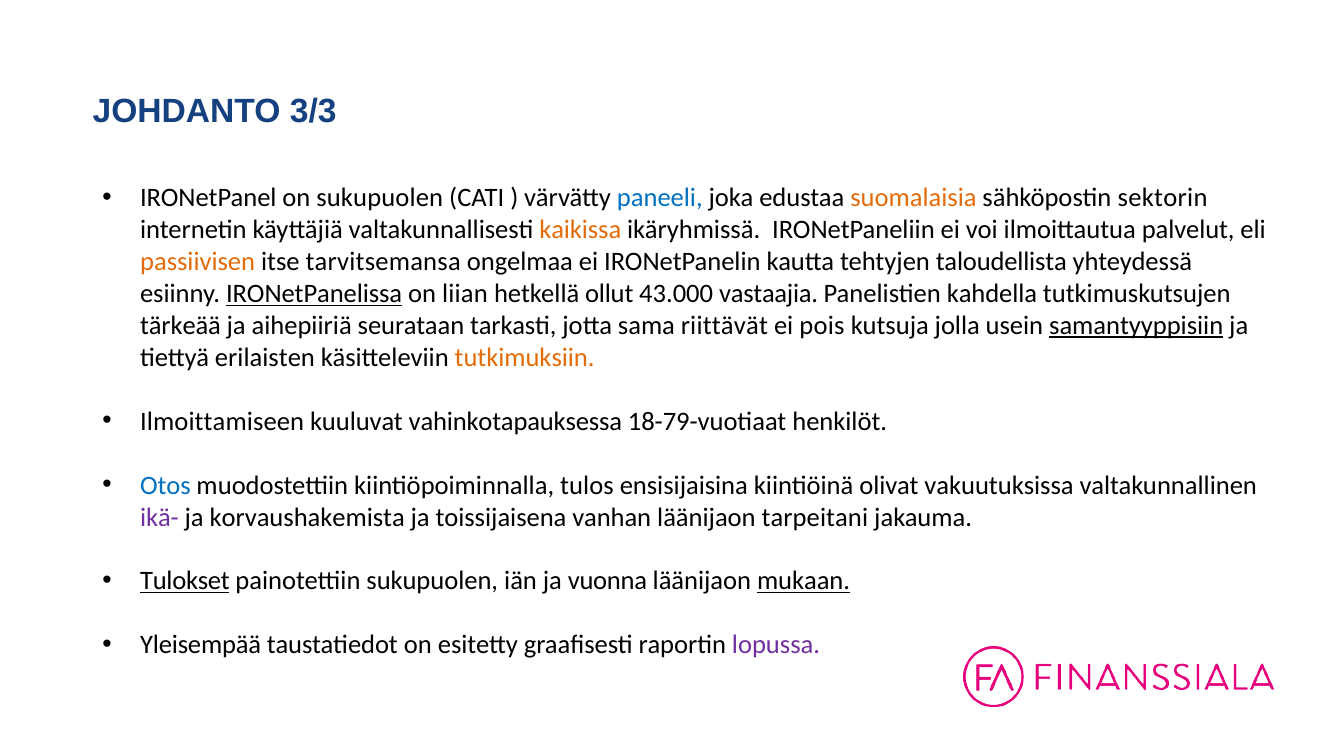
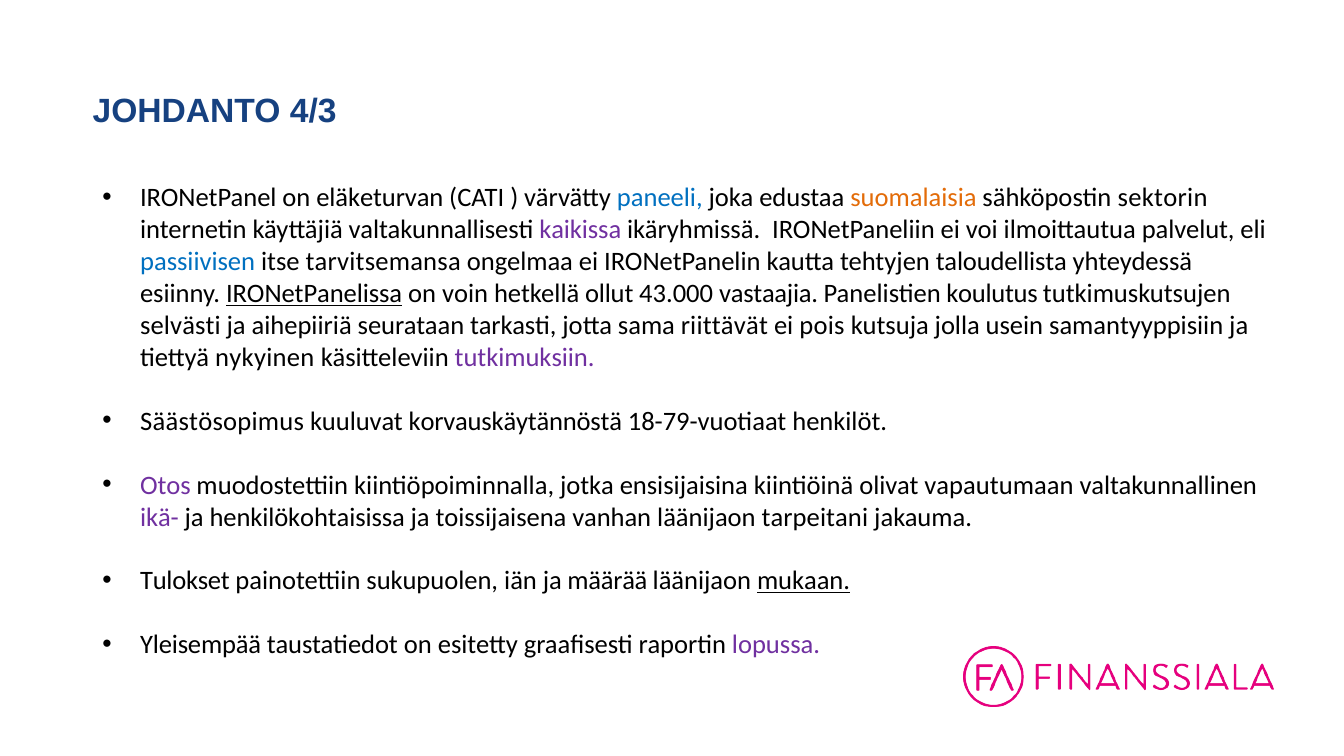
3/3: 3/3 -> 4/3 (313, 112)
on sukupuolen: sukupuolen -> eläketurvan (380, 198)
kaikissa colour: orange -> purple (580, 230)
passiivisen colour: orange -> blue (198, 262)
liian: liian -> voin (465, 294)
kahdella: kahdella -> koulutus (992, 294)
tärkeää: tärkeää -> selvästi (180, 326)
samantyyppisiin underline: present -> none (1136, 326)
erilaisten: erilaisten -> nykyinen (265, 358)
tutkimuksiin colour: orange -> purple (525, 358)
Ilmoittamiseen: Ilmoittamiseen -> Säästösopimus (222, 422)
vahinkotapauksessa: vahinkotapauksessa -> korvauskäytännöstä (515, 422)
Otos colour: blue -> purple (165, 485)
tulos: tulos -> jotka (587, 485)
vakuutuksissa: vakuutuksissa -> vapautumaan (999, 485)
korvaushakemista: korvaushakemista -> henkilökohtaisissa (307, 517)
Tulokset underline: present -> none (185, 581)
vuonna: vuonna -> määrää (607, 581)
